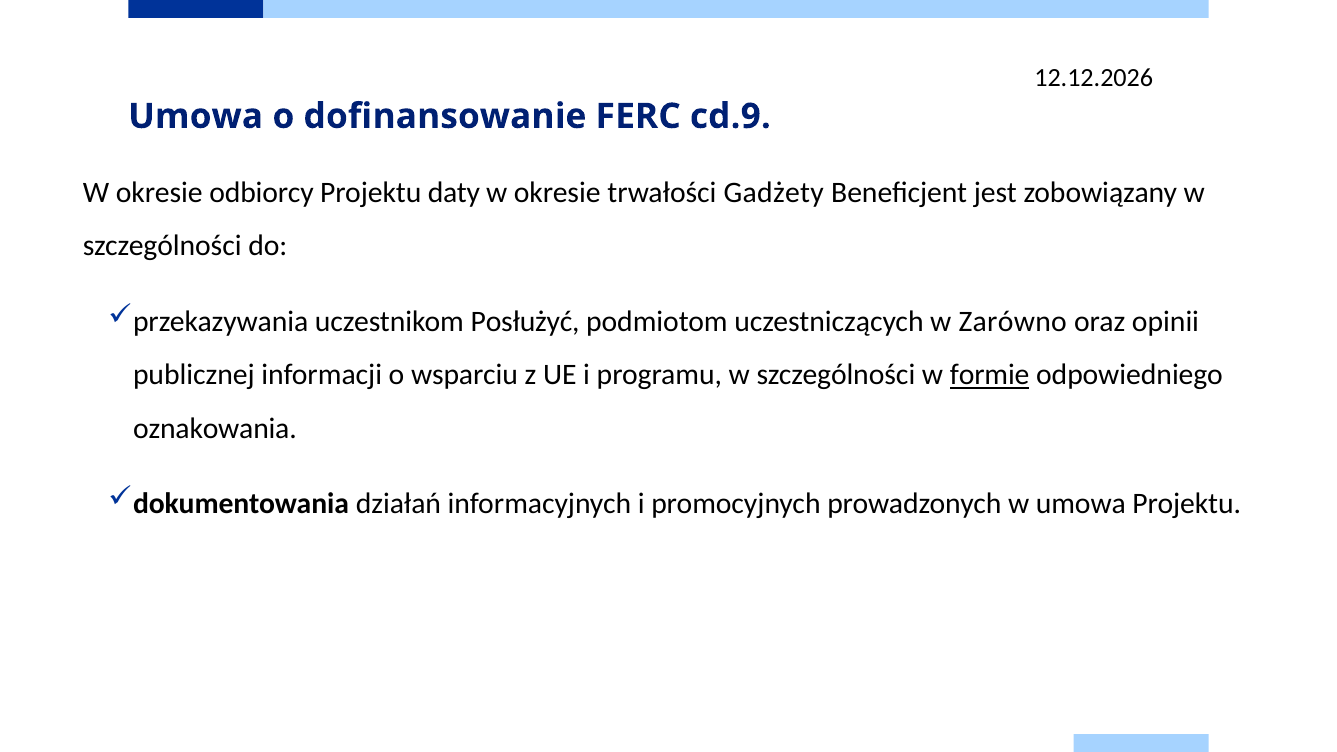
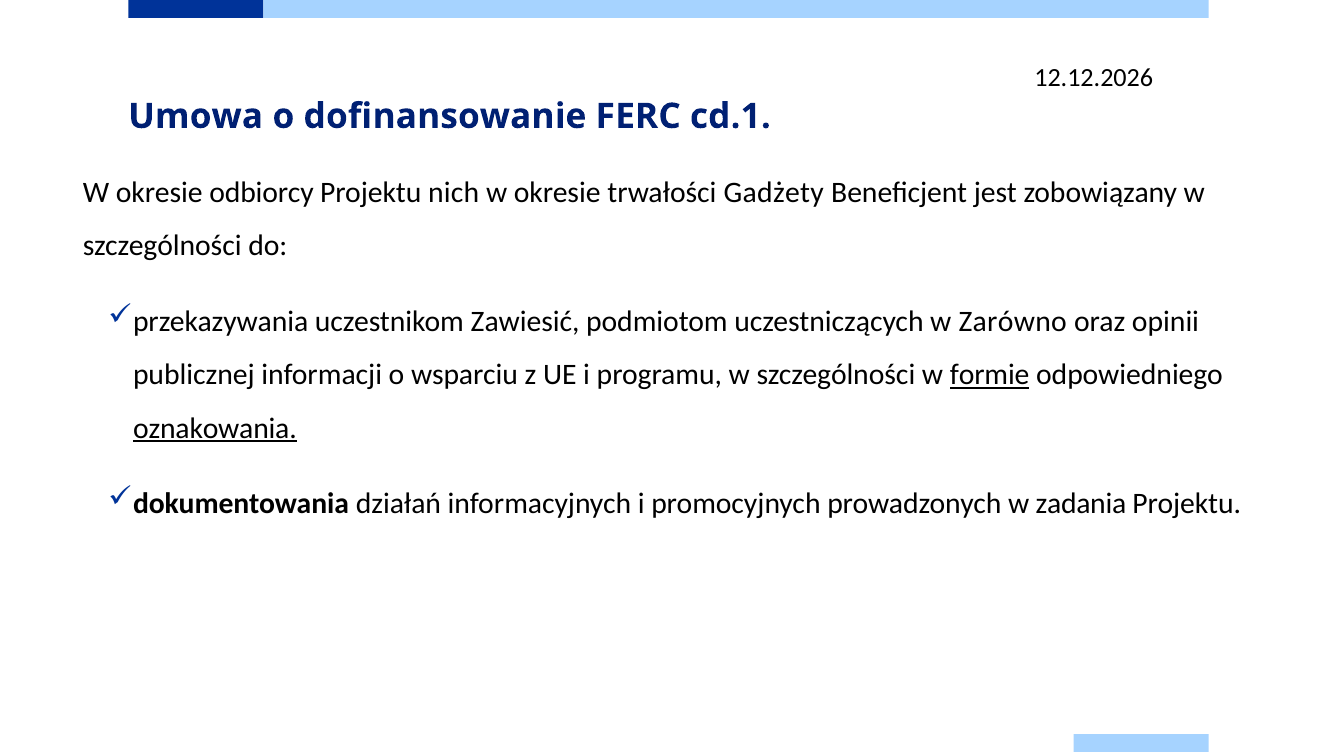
cd.9: cd.9 -> cd.1 (730, 116)
daty: daty -> nich (454, 193)
Posłużyć: Posłużyć -> Zawiesić (525, 322)
oznakowania underline: none -> present (215, 428)
w umowa: umowa -> zadania (1081, 504)
